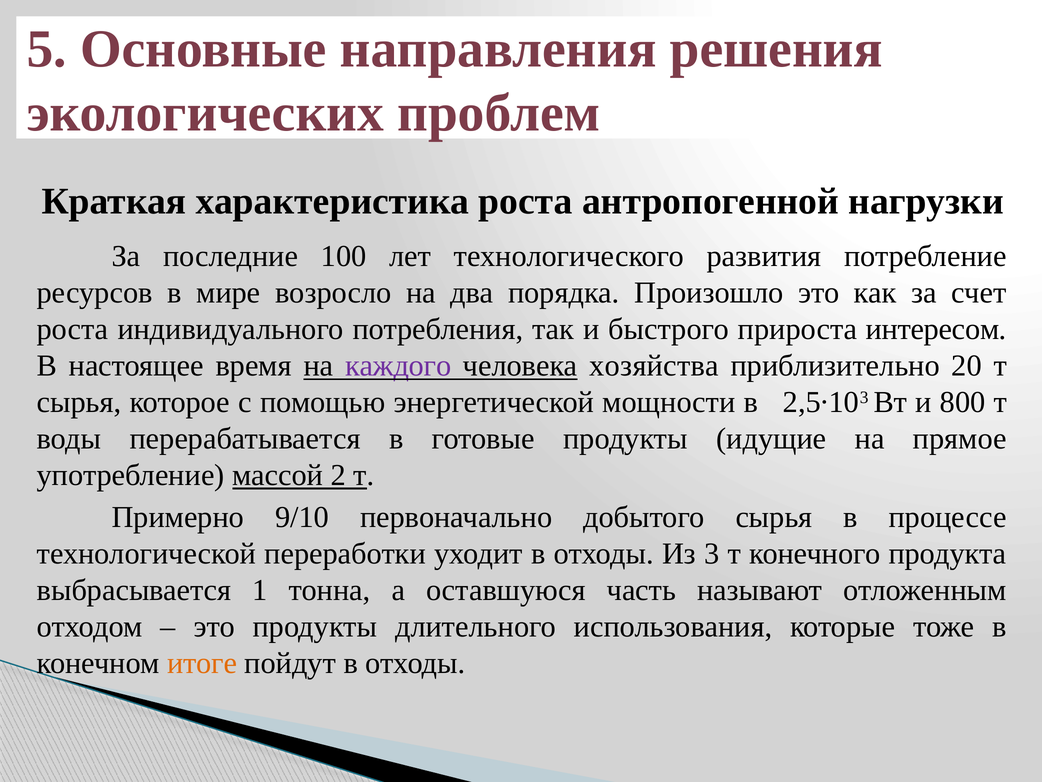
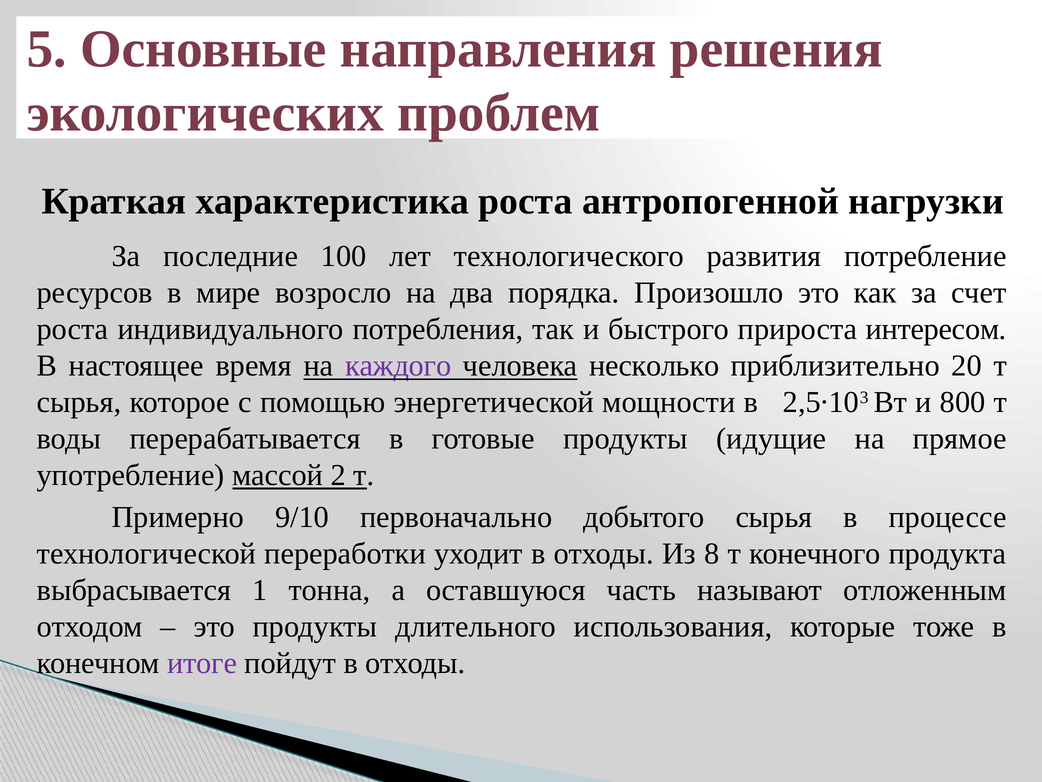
хозяйства: хозяйства -> несколько (654, 365)
3: 3 -> 8 (712, 554)
итоге colour: orange -> purple (202, 663)
